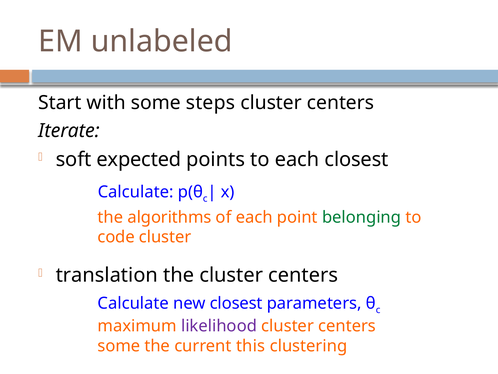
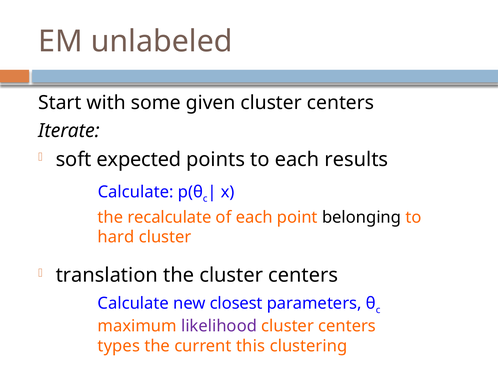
steps: steps -> given (211, 103)
each closest: closest -> results (356, 159)
algorithms: algorithms -> recalculate (169, 217)
belonging colour: green -> black (362, 217)
code: code -> hard (116, 237)
some: some -> types (119, 346)
